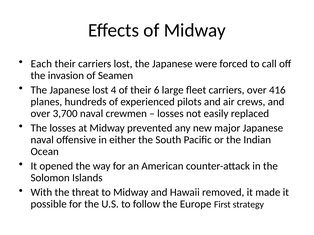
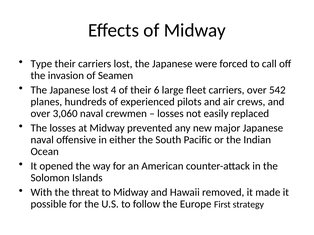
Each: Each -> Type (41, 64)
416: 416 -> 542 (277, 90)
3,700: 3,700 -> 3,060 (65, 114)
